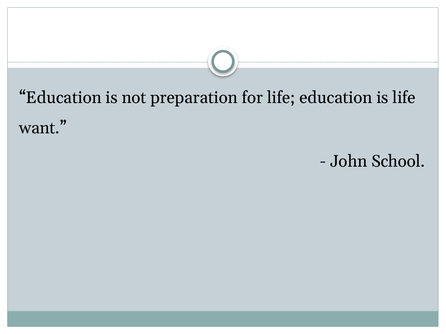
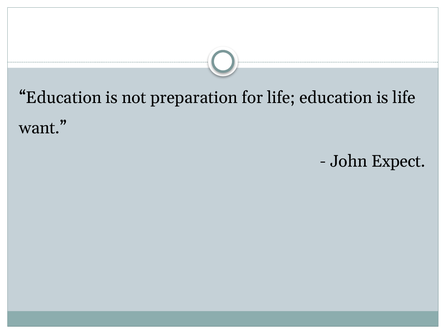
School: School -> Expect (398, 162)
